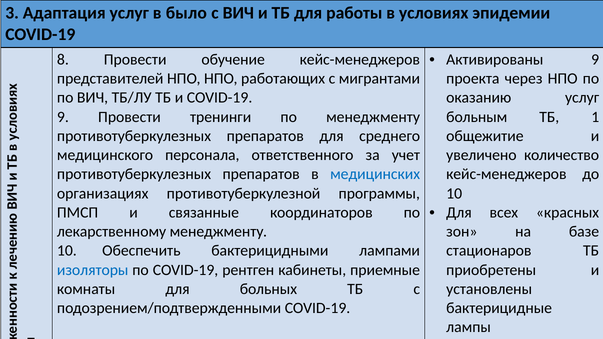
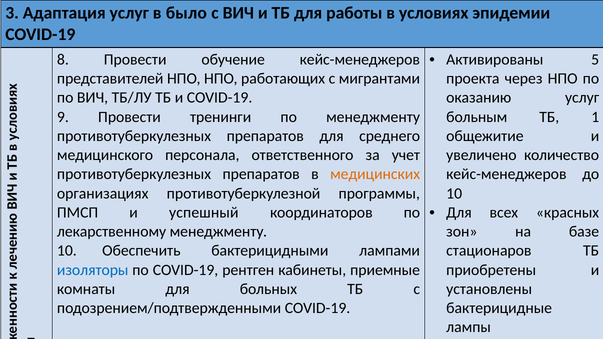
Активированы 9: 9 -> 5 (595, 60)
медицинских colour: blue -> orange (375, 174)
связанные: связанные -> успешный (204, 213)
